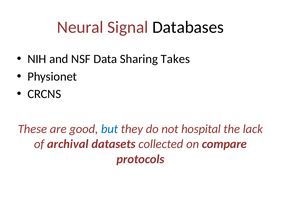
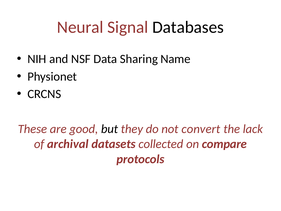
Takes: Takes -> Name (175, 59)
but colour: blue -> black (110, 129)
hospital: hospital -> convert (201, 129)
